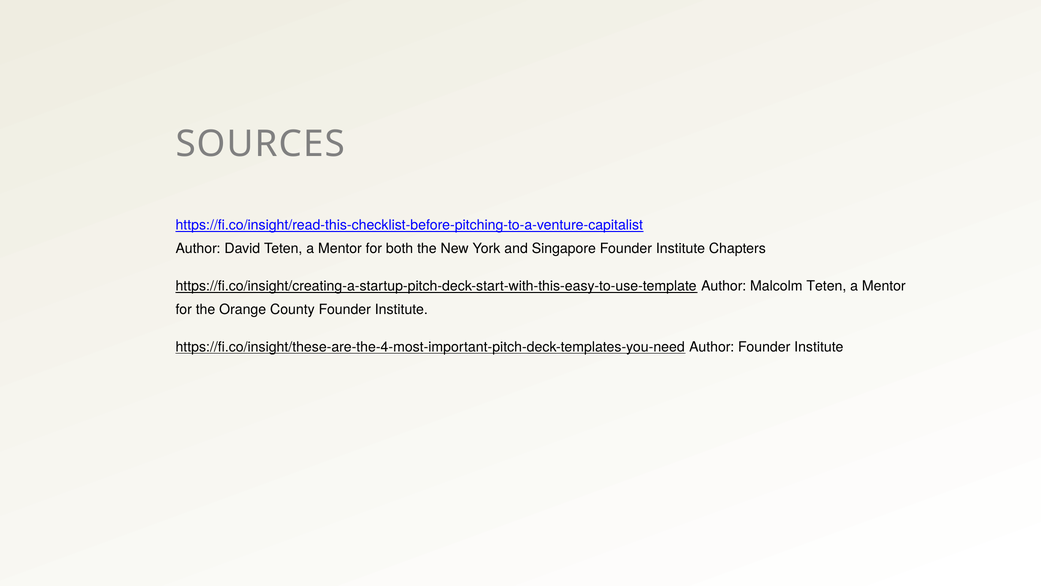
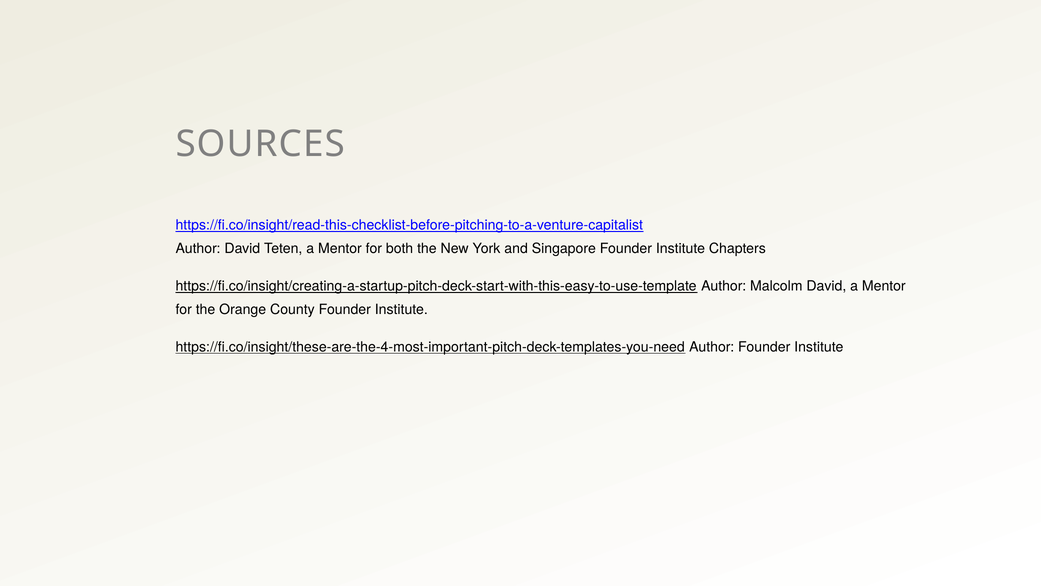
Malcolm Teten: Teten -> David (826, 286)
